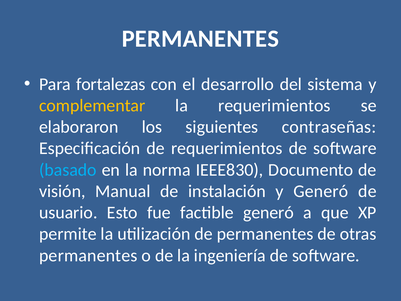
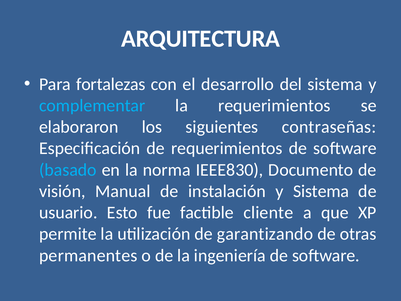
PERMANENTES: PERMANENTES -> ARQUITECTURA (201, 39)
complementar colour: yellow -> light blue (92, 106)
y Generó: Generó -> Sistema (321, 191)
factible generó: generó -> cliente (268, 212)
de permanentes: permanentes -> garantizando (265, 234)
